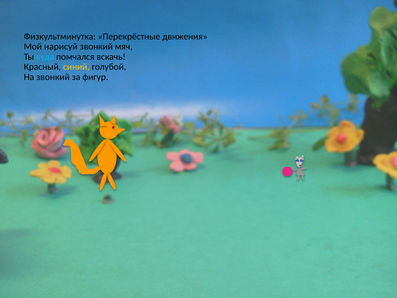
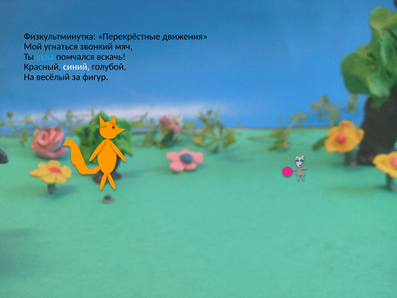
нарисуй: нарисуй -> угнаться (61, 47)
синий colour: yellow -> white (76, 67)
На звонкий: звонкий -> весёлый (53, 77)
